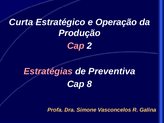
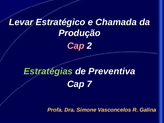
Curta: Curta -> Levar (21, 22)
Operação: Operação -> Chamada (116, 22)
Estratégias colour: pink -> light green (48, 71)
8: 8 -> 7 (89, 84)
